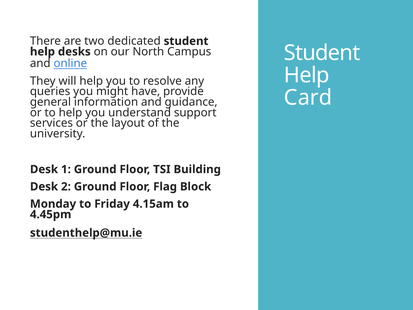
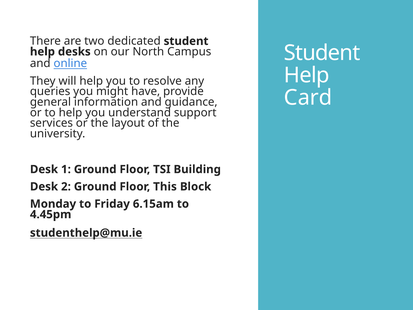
Flag: Flag -> This (165, 186)
4.15am: 4.15am -> 6.15am (153, 204)
